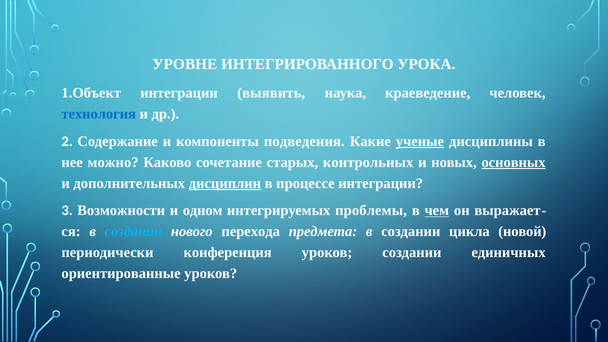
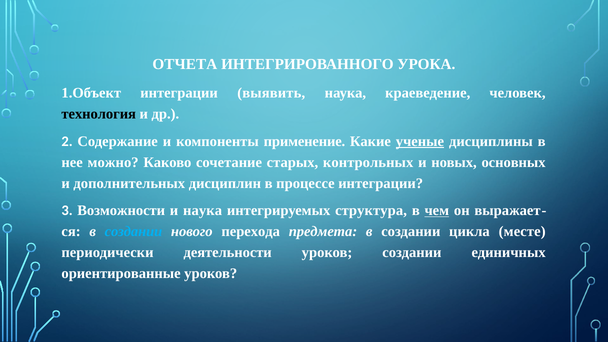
УРОВНЕ: УРОВНЕ -> ОТЧЕТА (185, 64)
технология colour: blue -> black (99, 114)
подведения: подведения -> применение (304, 141)
основных underline: present -> none (514, 162)
дисциплин underline: present -> none (225, 183)
и одном: одном -> наука (203, 211)
проблемы: проблемы -> структура (371, 211)
новой: новой -> месте (522, 231)
конференция: конференция -> деятельности (228, 252)
